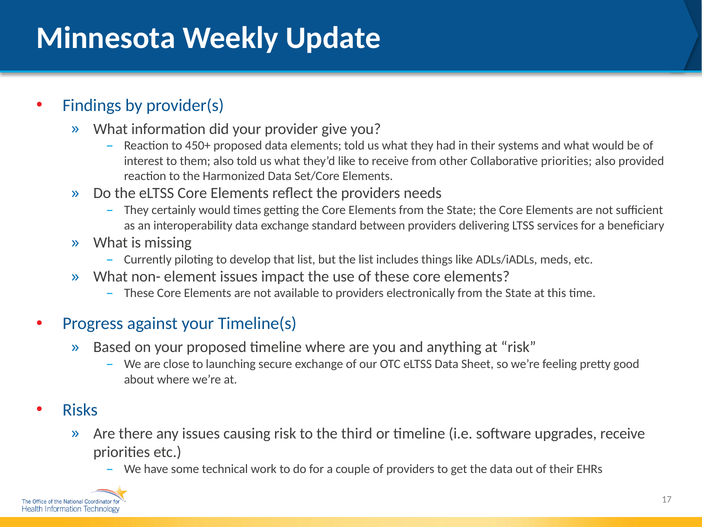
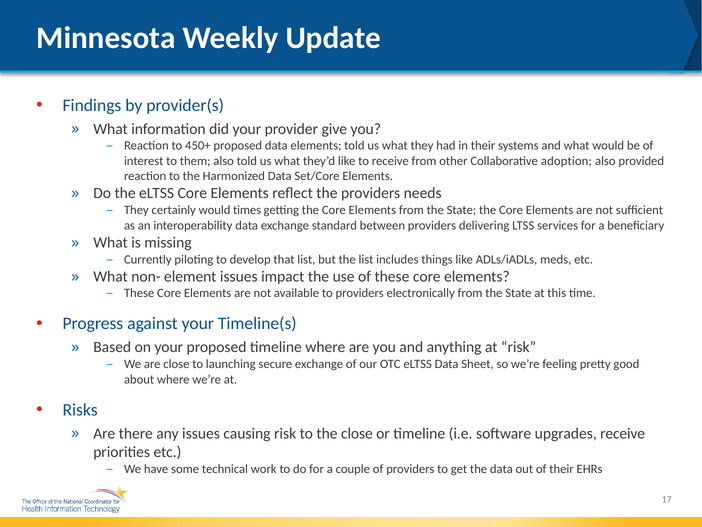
Collaborative priorities: priorities -> adoption (566, 161)
the third: third -> close (357, 433)
